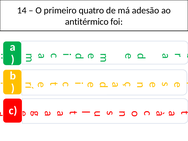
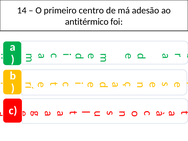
quatro: quatro -> centro (91, 10)
